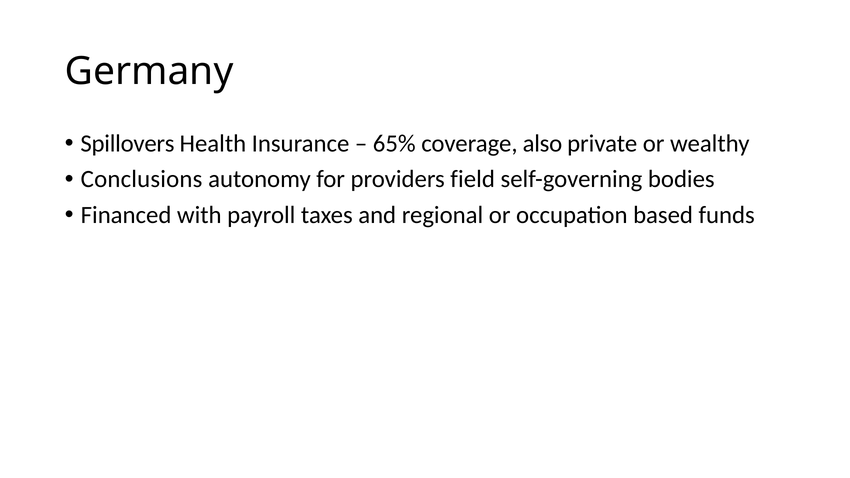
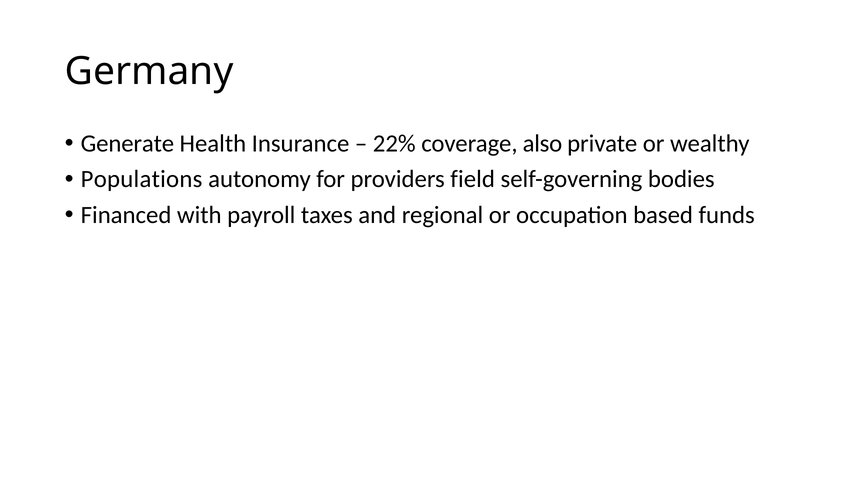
Spillovers: Spillovers -> Generate (127, 144)
65%: 65% -> 22% (394, 144)
Conclusions: Conclusions -> Populations (142, 179)
